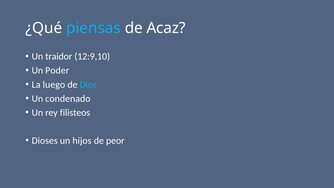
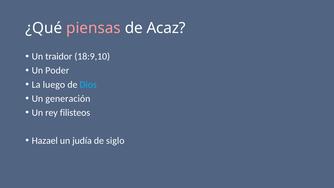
piensas colour: light blue -> pink (93, 28)
12:9,10: 12:9,10 -> 18:9,10 (92, 56)
condenado: condenado -> generación (68, 98)
Dioses: Dioses -> Hazael (45, 140)
hijos: hijos -> judía (82, 140)
peor: peor -> siglo (115, 140)
